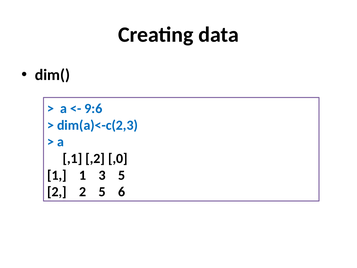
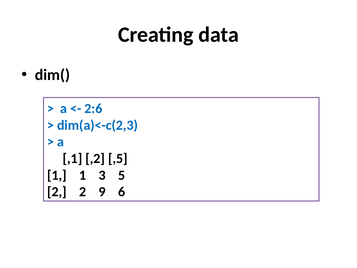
9:6: 9:6 -> 2:6 (93, 108)
,0: ,0 -> ,5 (118, 158)
2 5: 5 -> 9 (102, 192)
